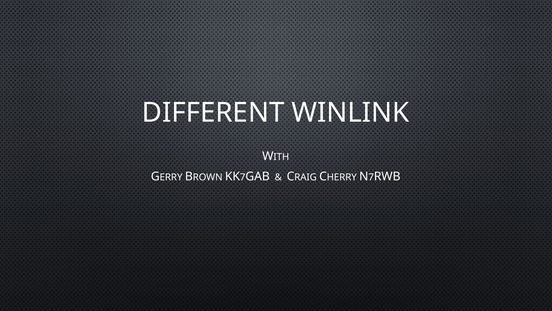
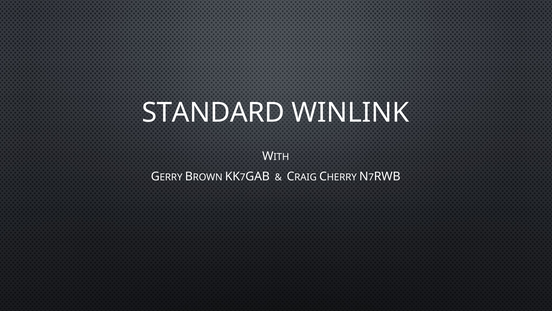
DIFFERENT: DIFFERENT -> STANDARD (213, 113)
